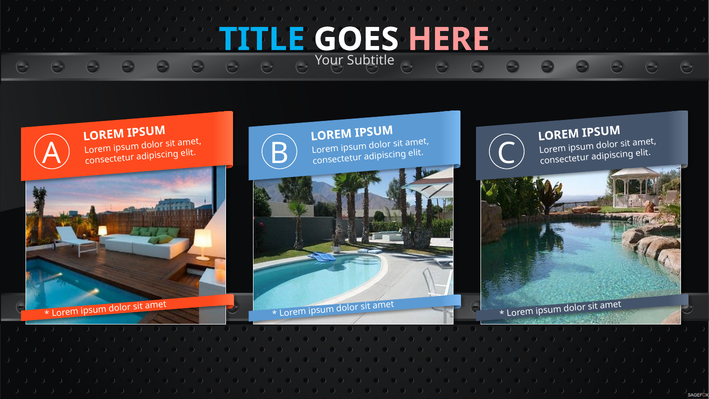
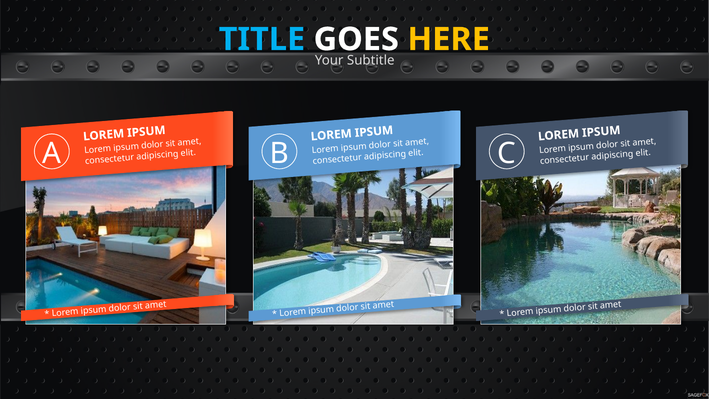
HERE colour: pink -> yellow (449, 39)
